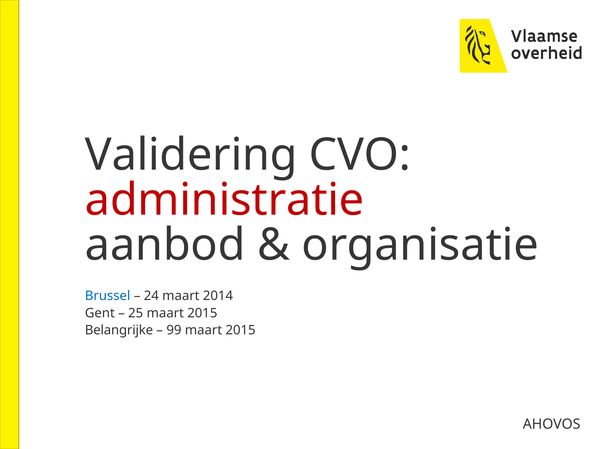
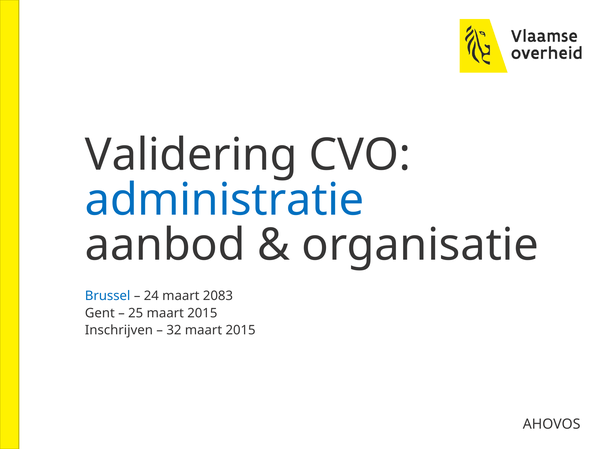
administratie colour: red -> blue (225, 200)
2014: 2014 -> 2083 (218, 296)
Belangrijke: Belangrijke -> Inschrijven (119, 330)
99: 99 -> 32 (174, 330)
